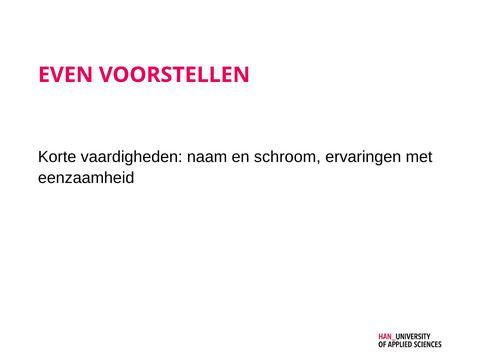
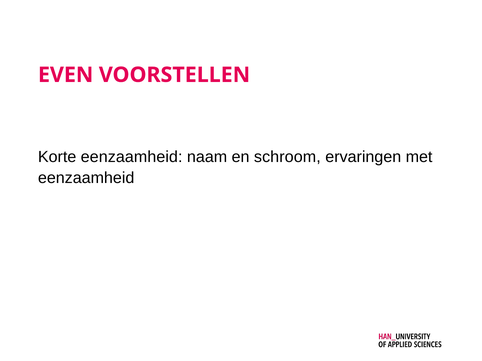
Korte vaardigheden: vaardigheden -> eenzaamheid (132, 157)
